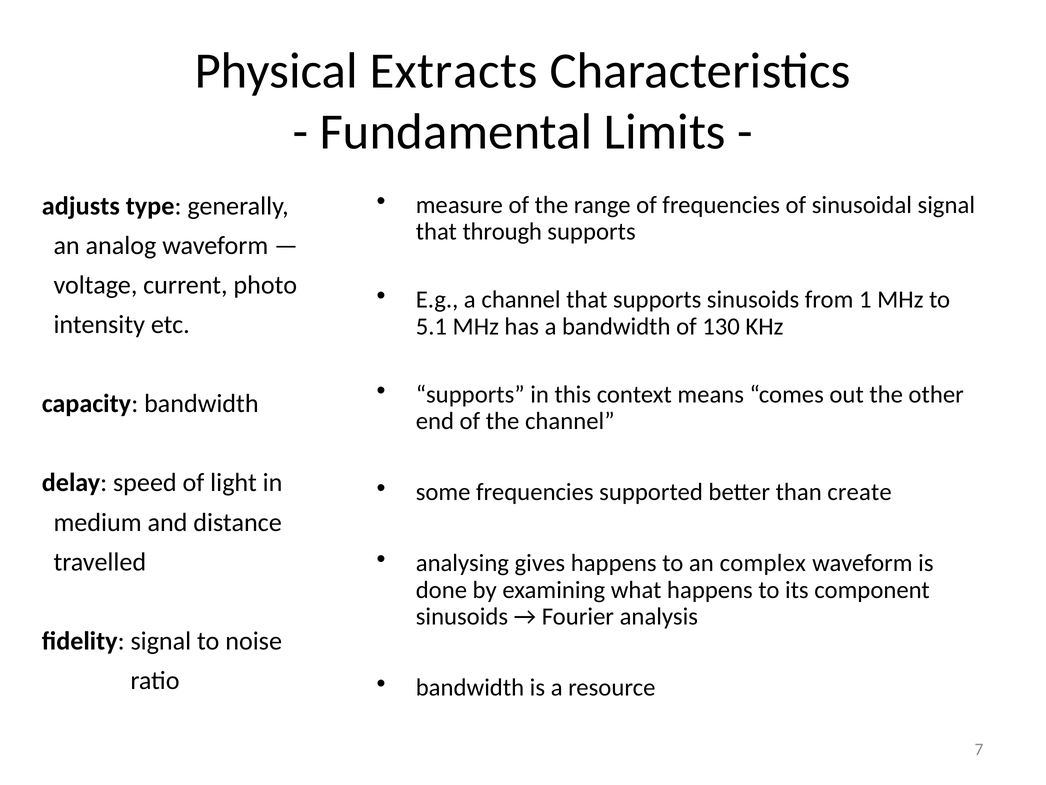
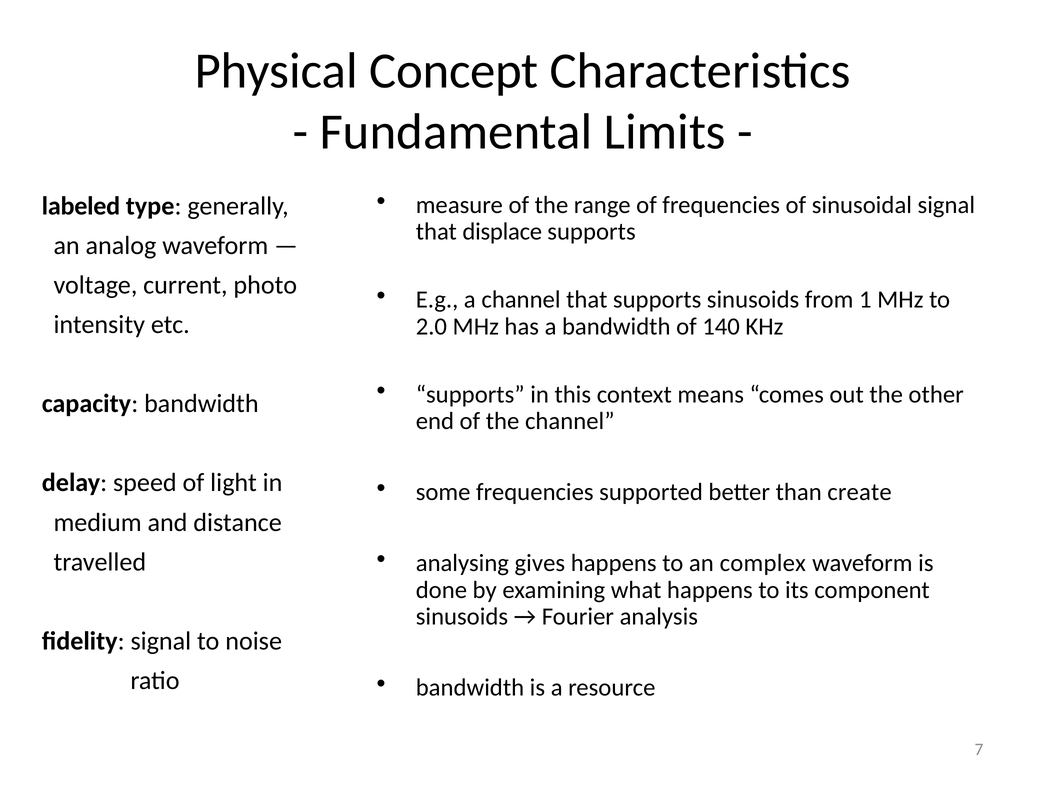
Extracts: Extracts -> Concept (454, 71)
adjusts: adjusts -> labeled (81, 206)
through: through -> displace (502, 232)
5.1: 5.1 -> 2.0 (431, 326)
130: 130 -> 140 (721, 326)
